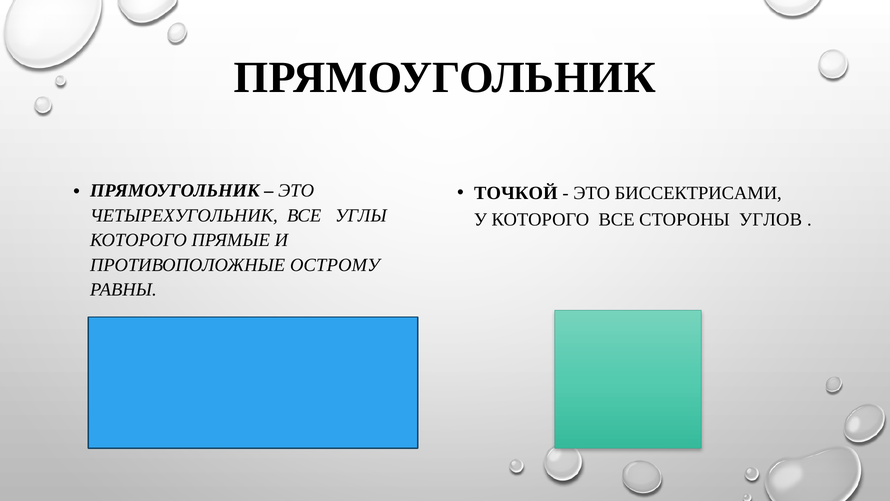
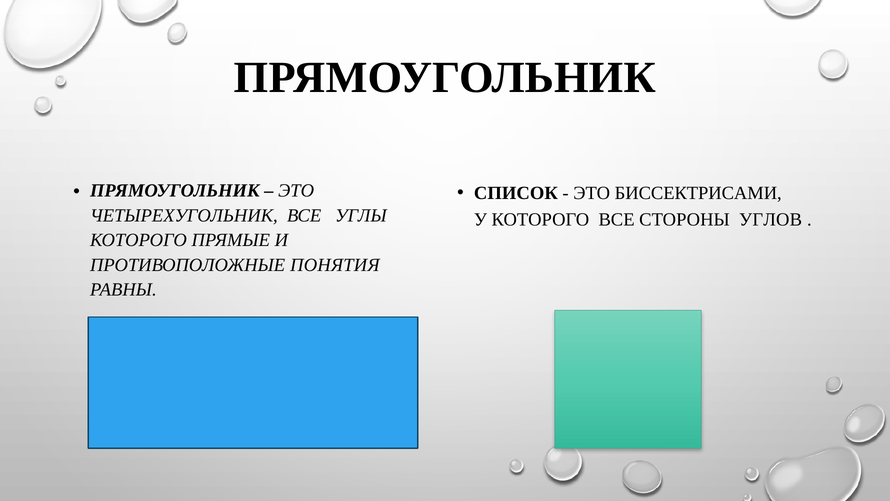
ТОЧКОЙ: ТОЧКОЙ -> СПИСОК (516, 193)
ОСТРОМУ: ОСТРОМУ -> ПОНЯТИЯ (335, 265)
